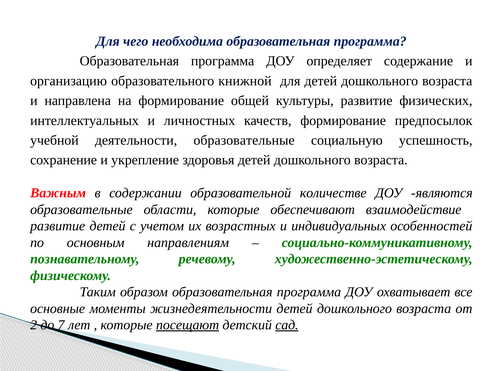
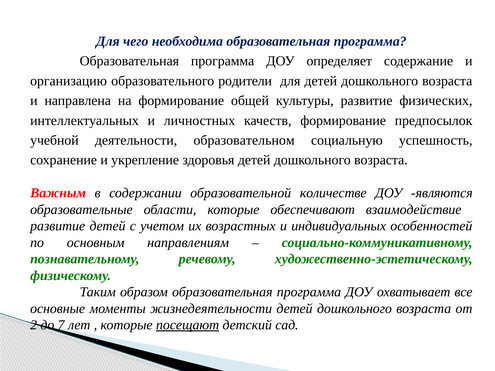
книжной: книжной -> родители (245, 81)
деятельности образовательные: образовательные -> образовательном (244, 140)
сад underline: present -> none (287, 325)
